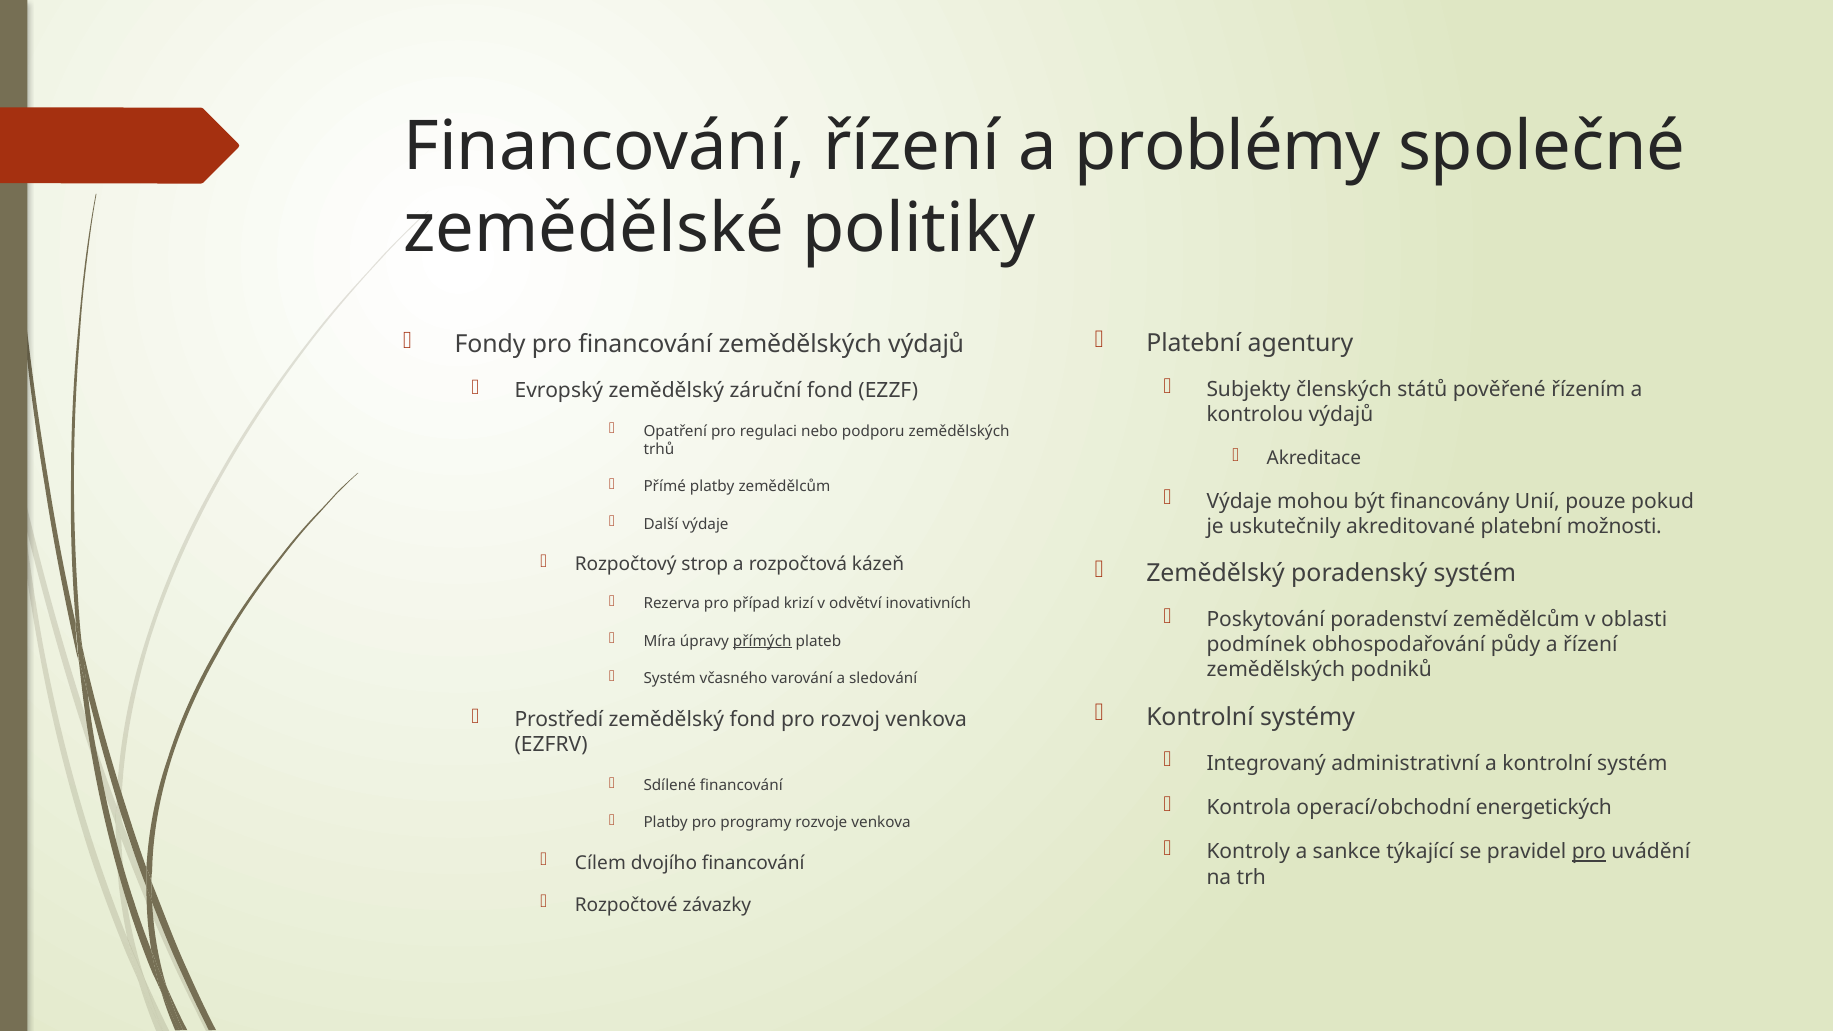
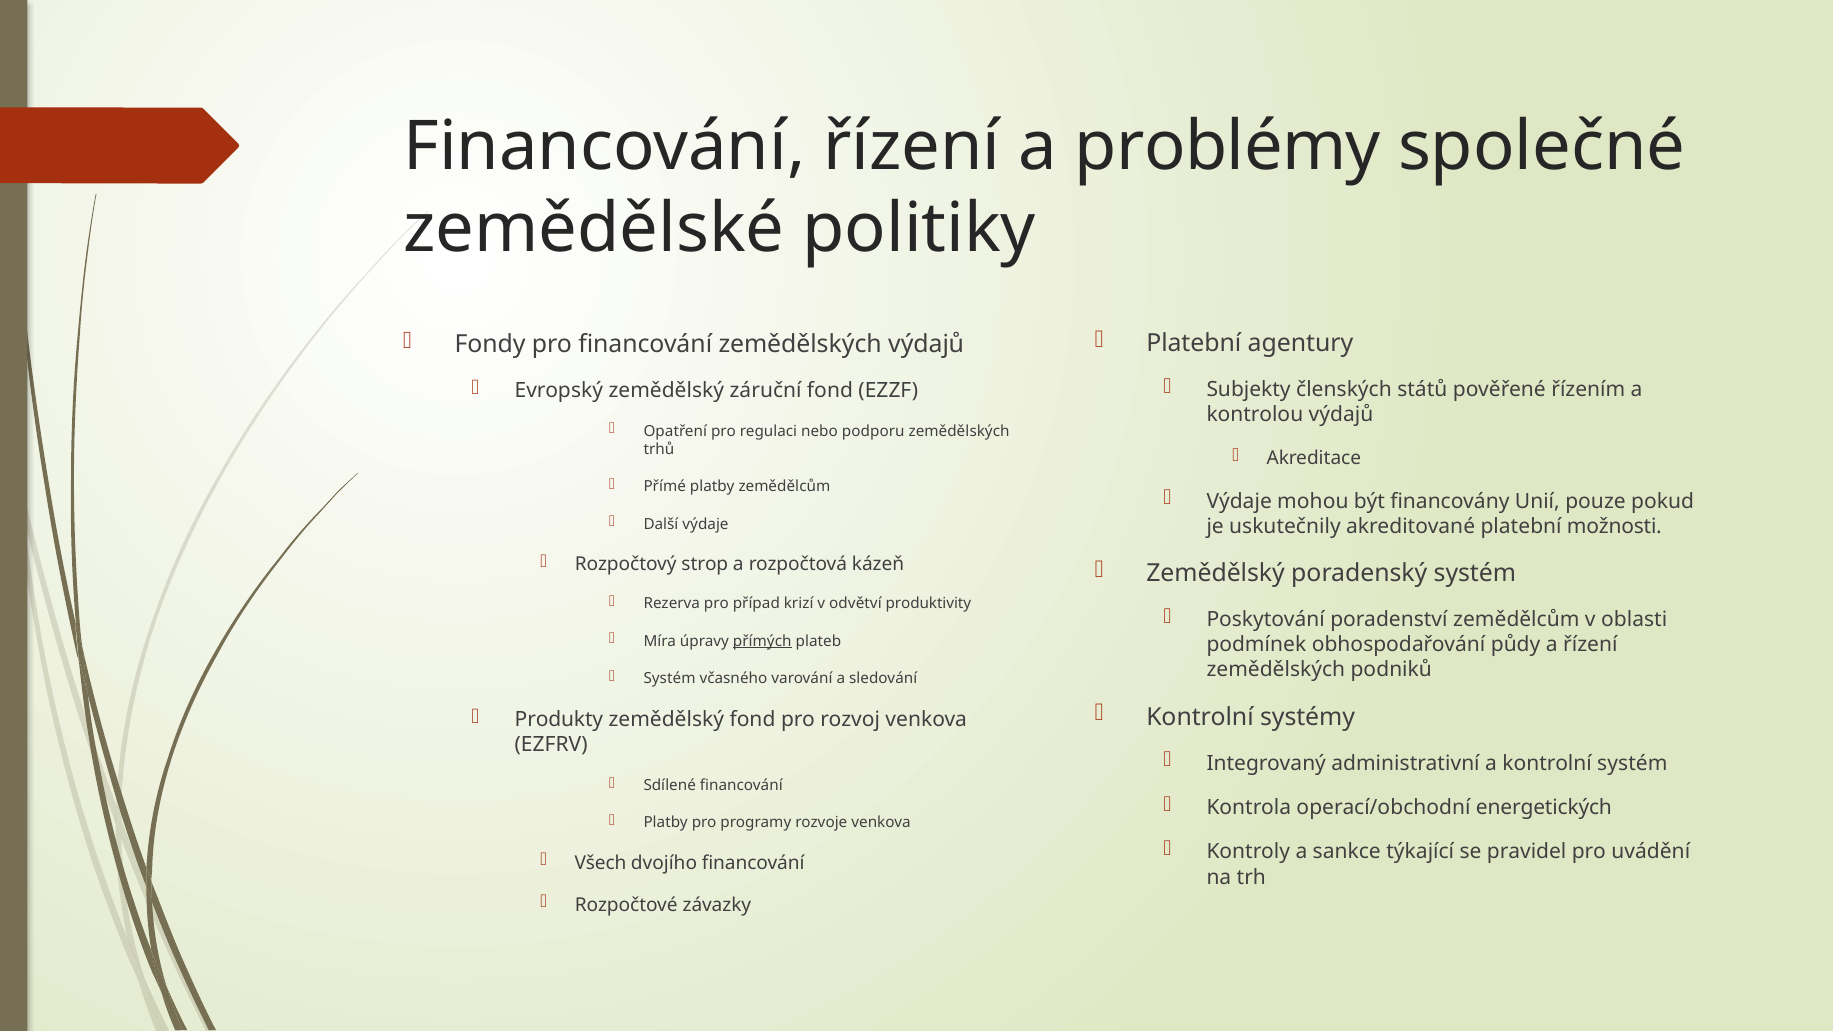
inovativních: inovativních -> produktivity (928, 604)
Prostředí: Prostředí -> Produkty (559, 720)
pro underline: present -> none (1589, 852)
Cílem: Cílem -> Všech (601, 863)
